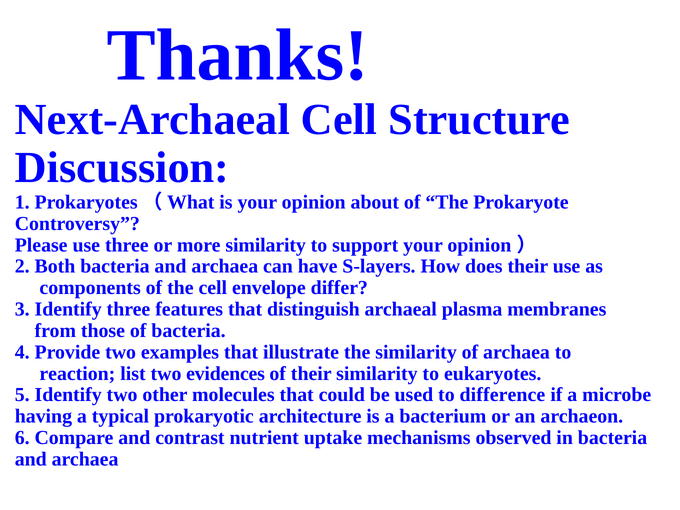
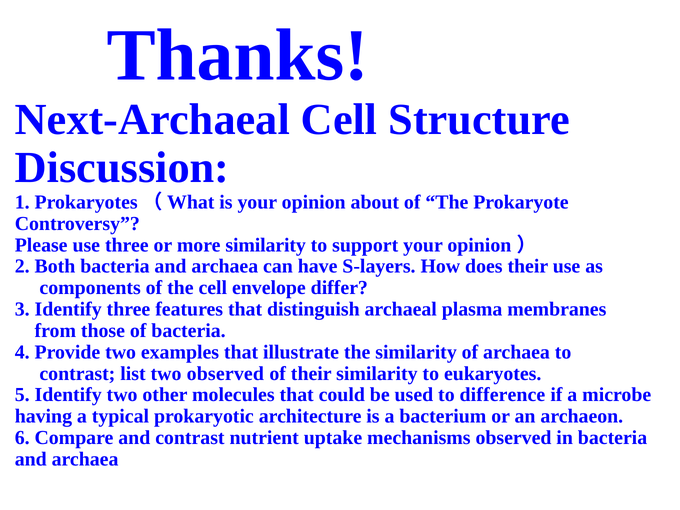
reaction: reaction -> contrast (77, 374)
two evidences: evidences -> observed (225, 374)
